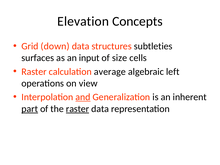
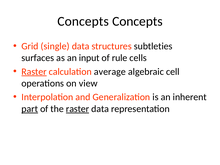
Elevation: Elevation -> Concepts (83, 21)
down: down -> single (55, 46)
size: size -> rule (120, 58)
Raster underline: none -> present (34, 72)
left: left -> cell (173, 72)
and underline: present -> none (83, 97)
